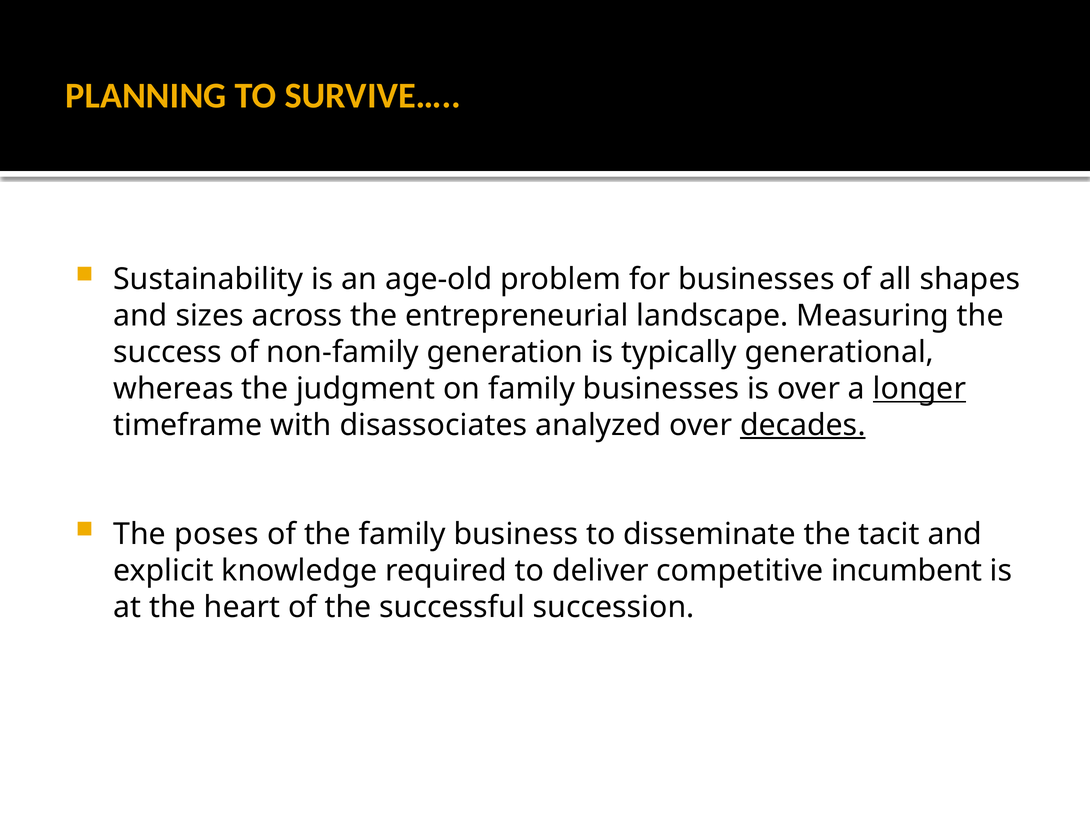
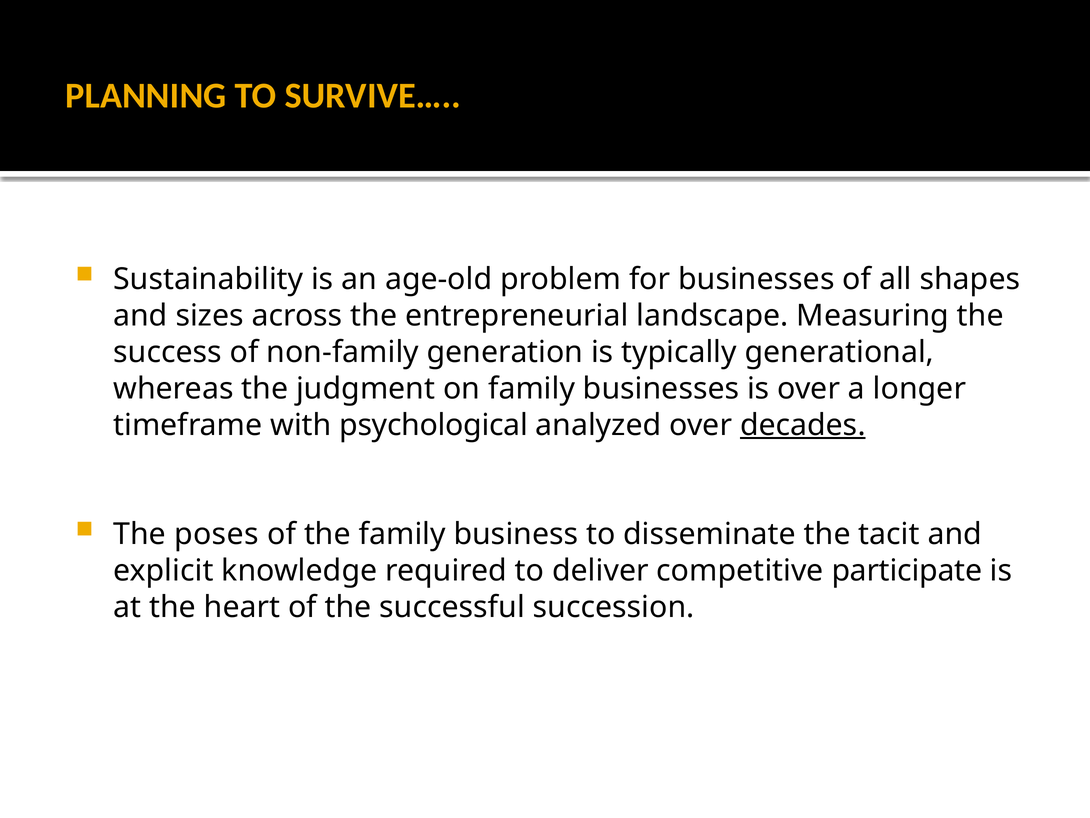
longer underline: present -> none (919, 388)
disassociates: disassociates -> psychological (434, 425)
incumbent: incumbent -> participate (907, 570)
